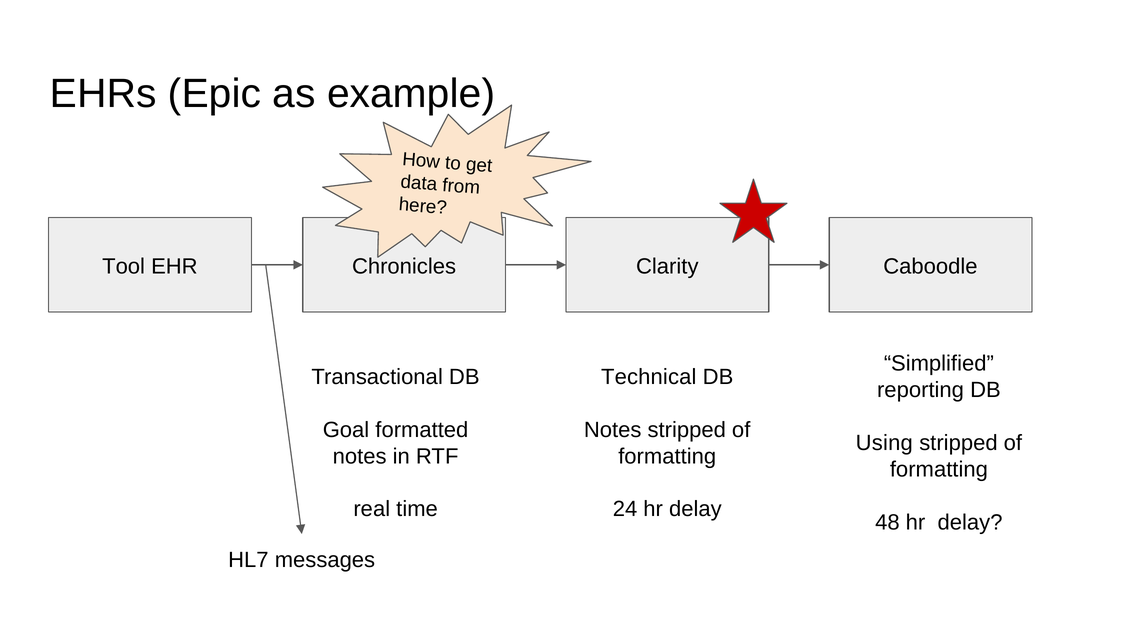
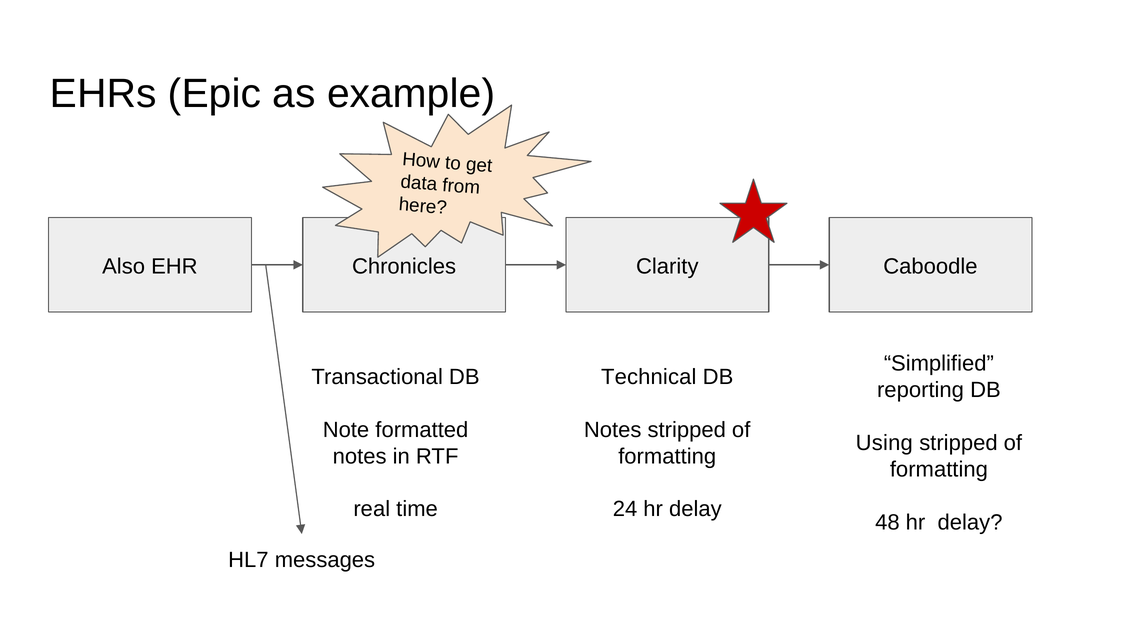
Tool: Tool -> Also (124, 266)
Goal: Goal -> Note (346, 430)
